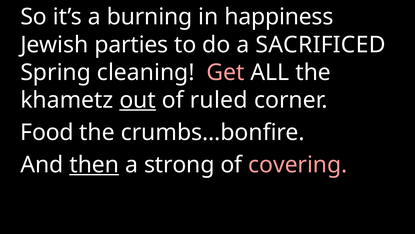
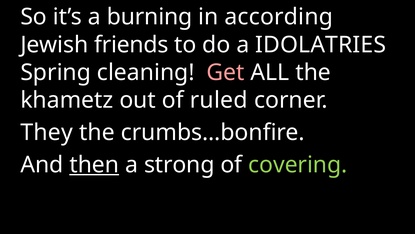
happiness: happiness -> according (279, 17)
parties: parties -> friends (131, 45)
SACRIFICED: SACRIFICED -> IDOLATRIES (321, 45)
out underline: present -> none (138, 100)
Food: Food -> They (47, 132)
covering colour: pink -> light green (298, 164)
